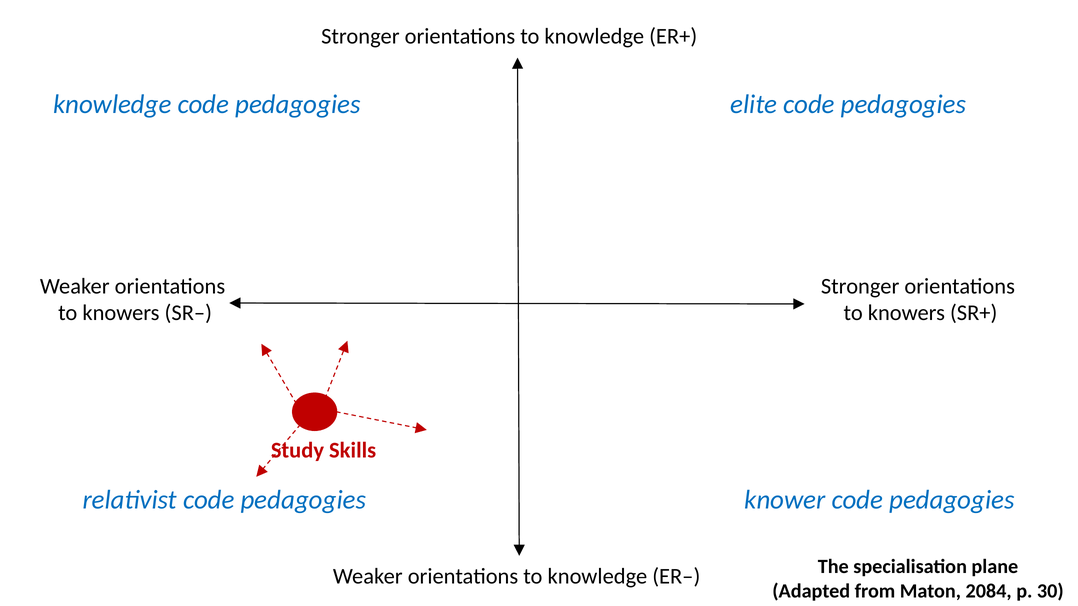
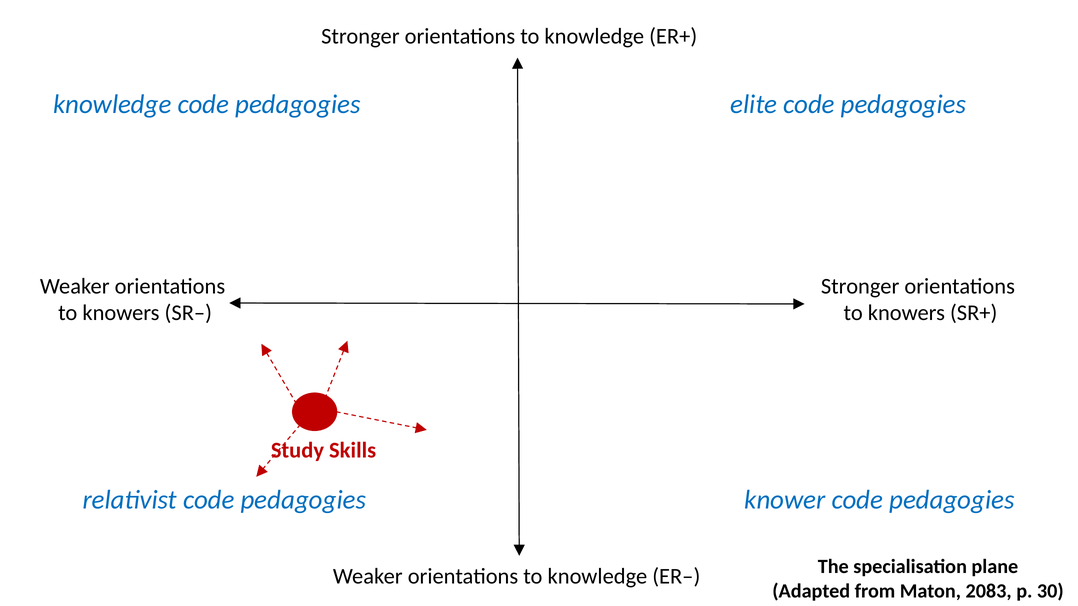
2084: 2084 -> 2083 (989, 591)
